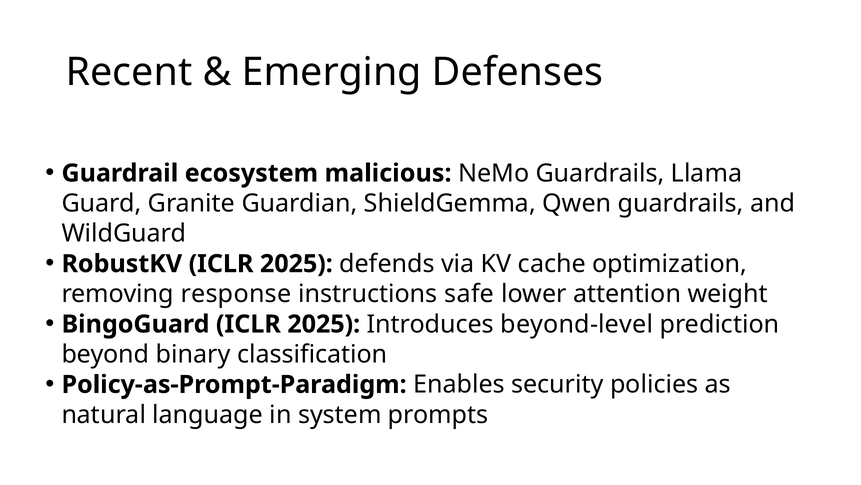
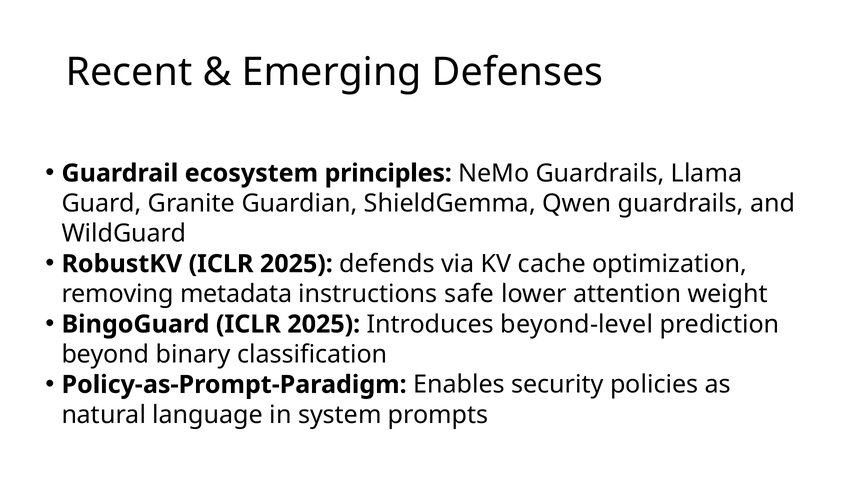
malicious: malicious -> principles (388, 173)
response: response -> metadata (236, 294)
